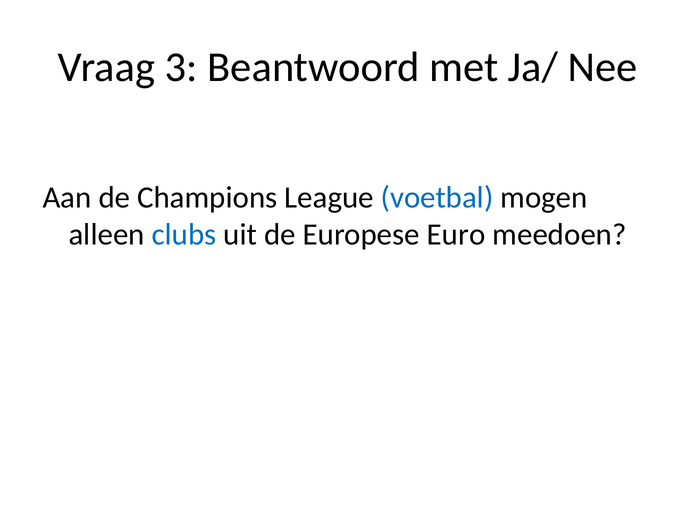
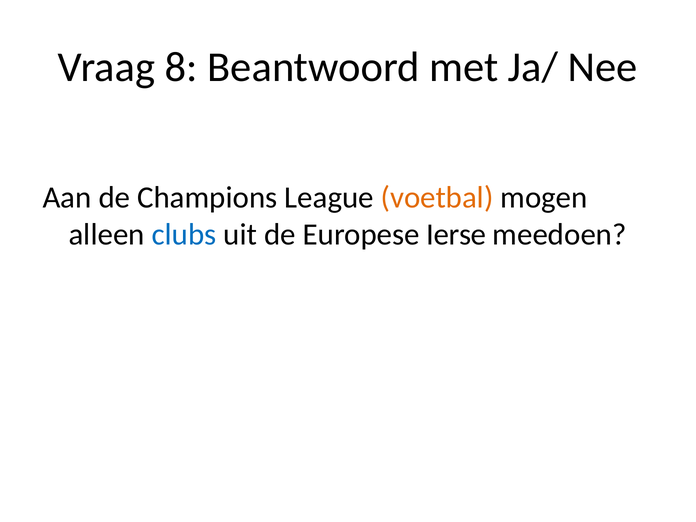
3: 3 -> 8 (181, 67)
voetbal colour: blue -> orange (437, 198)
Euro: Euro -> Ierse (456, 235)
